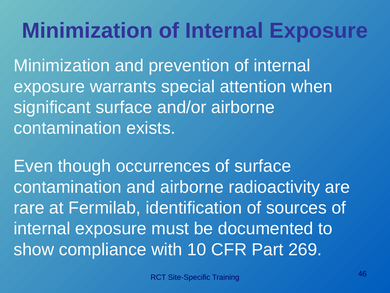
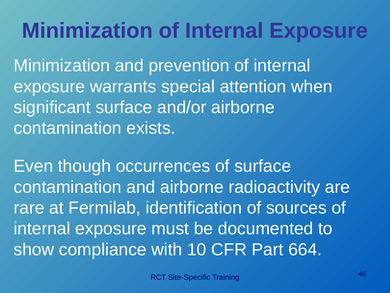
269: 269 -> 664 (305, 249)
